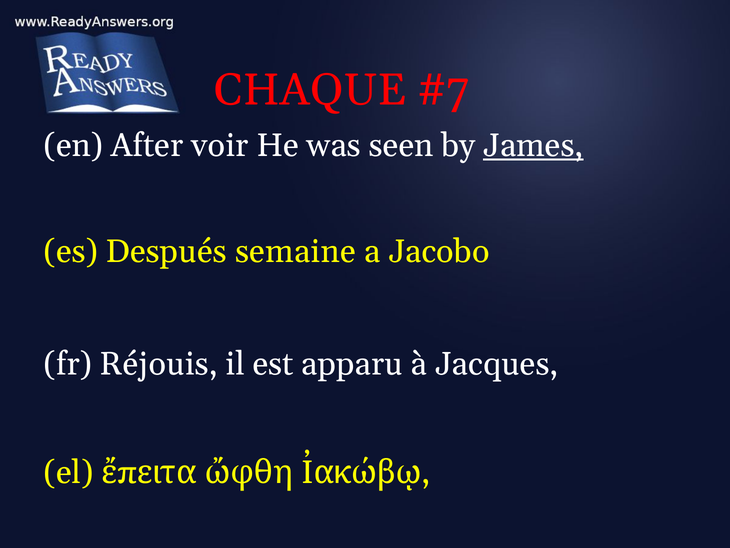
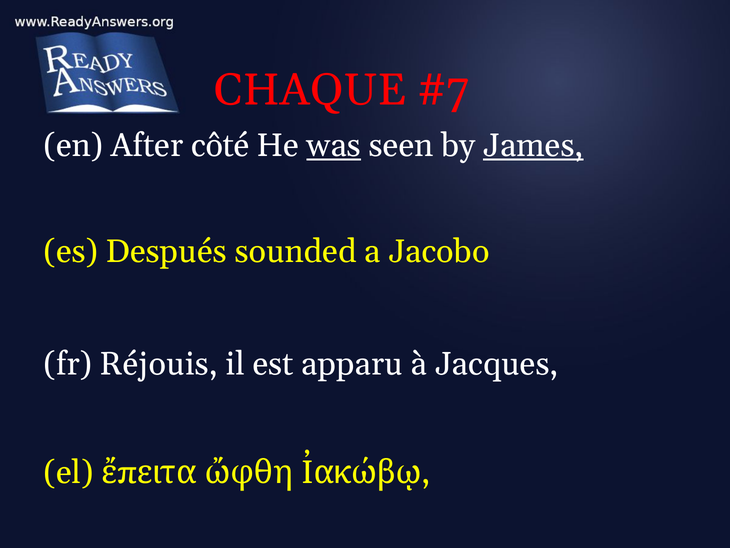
voir: voir -> côté (220, 145)
was underline: none -> present (334, 145)
semaine: semaine -> sounded (296, 251)
